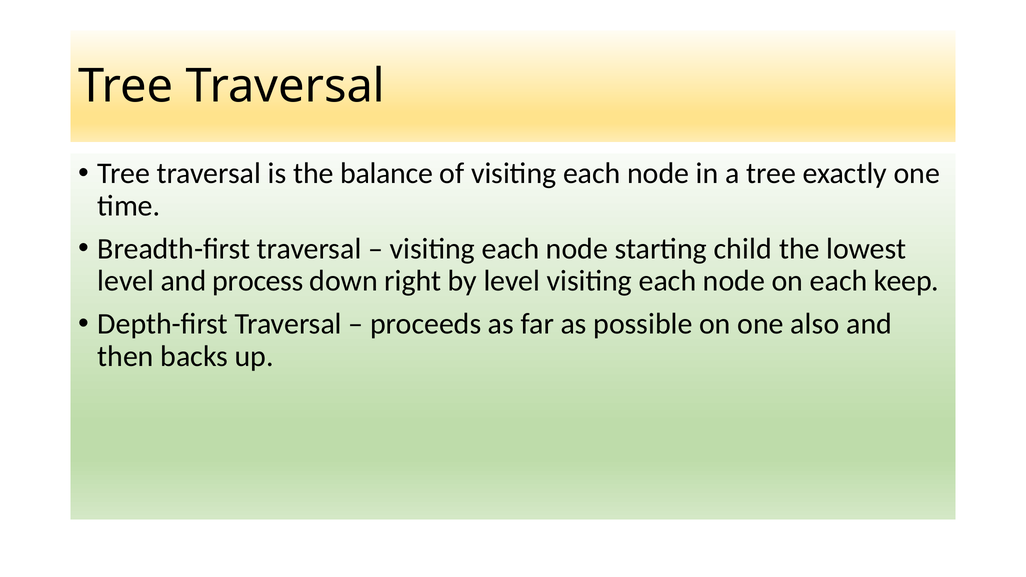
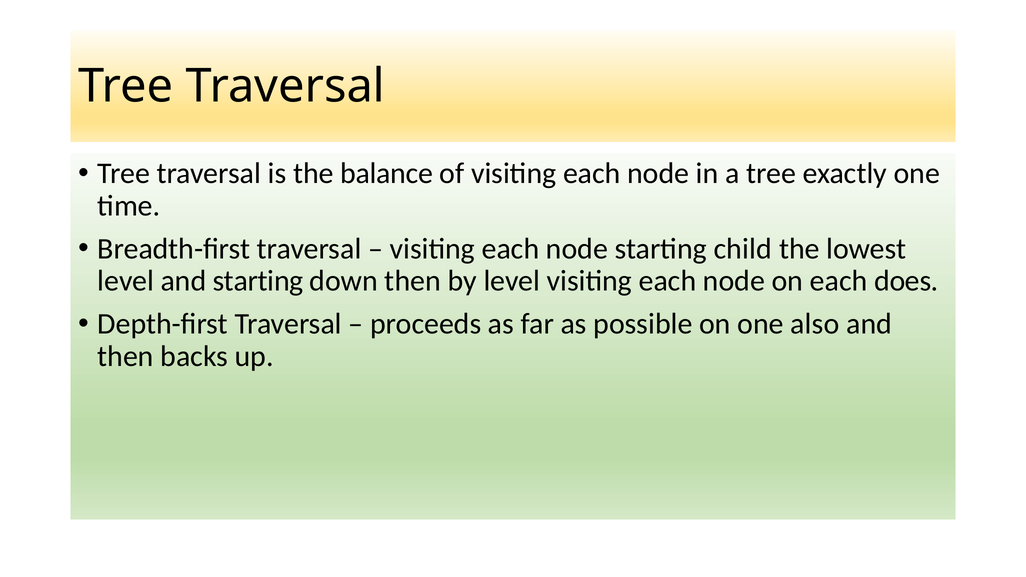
and process: process -> starting (258, 281)
down right: right -> then (413, 281)
keep: keep -> does (906, 281)
